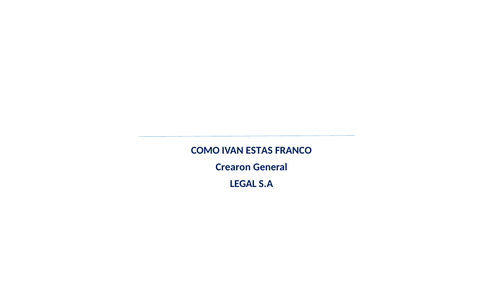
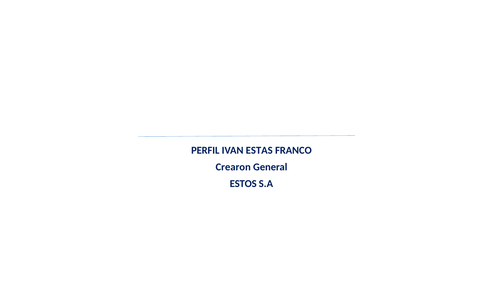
COMO: COMO -> PERFIL (205, 150)
LEGAL: LEGAL -> ESTOS (243, 184)
